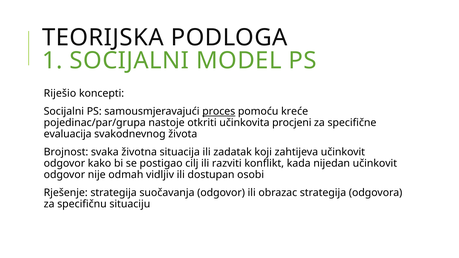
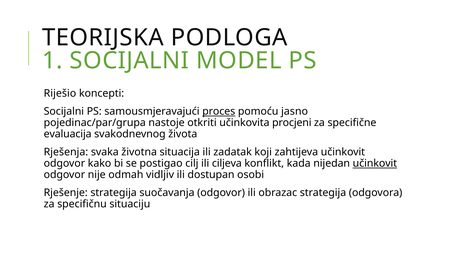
kreće: kreće -> jasno (295, 111)
Brojnost: Brojnost -> Rješenja (66, 152)
razviti: razviti -> ciljeva (227, 164)
učinkovit underline: none -> present (375, 164)
